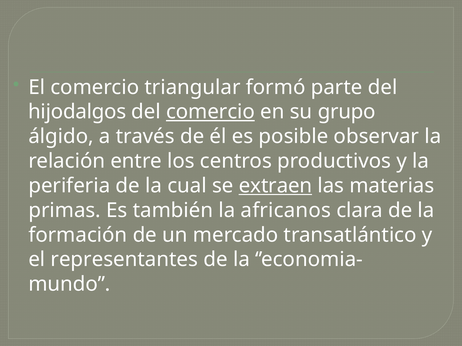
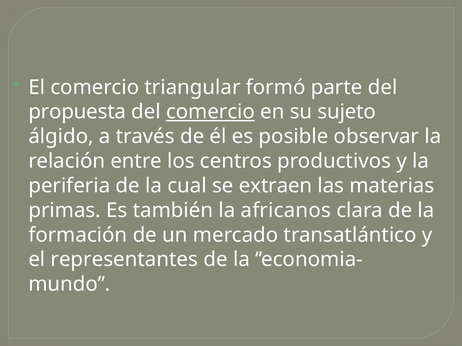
hijodalgos: hijodalgos -> propuesta (77, 112)
grupo: grupo -> sujeto (347, 112)
extraen underline: present -> none (276, 186)
